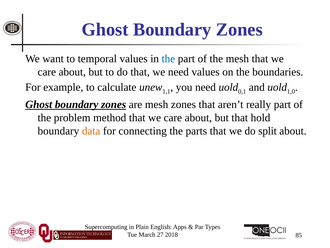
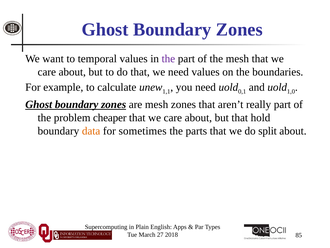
the colour: blue -> purple (168, 59)
method: method -> cheaper (110, 118)
connecting: connecting -> sometimes (143, 131)
